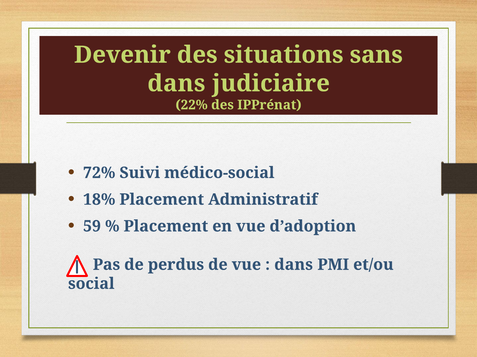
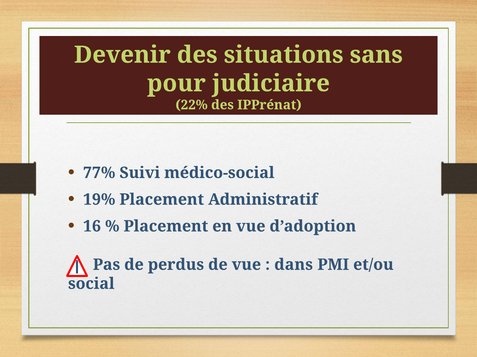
dans: dans -> pour (176, 84)
72%: 72% -> 77% (99, 173)
18%: 18% -> 19% (99, 200)
59: 59 -> 16 (92, 227)
